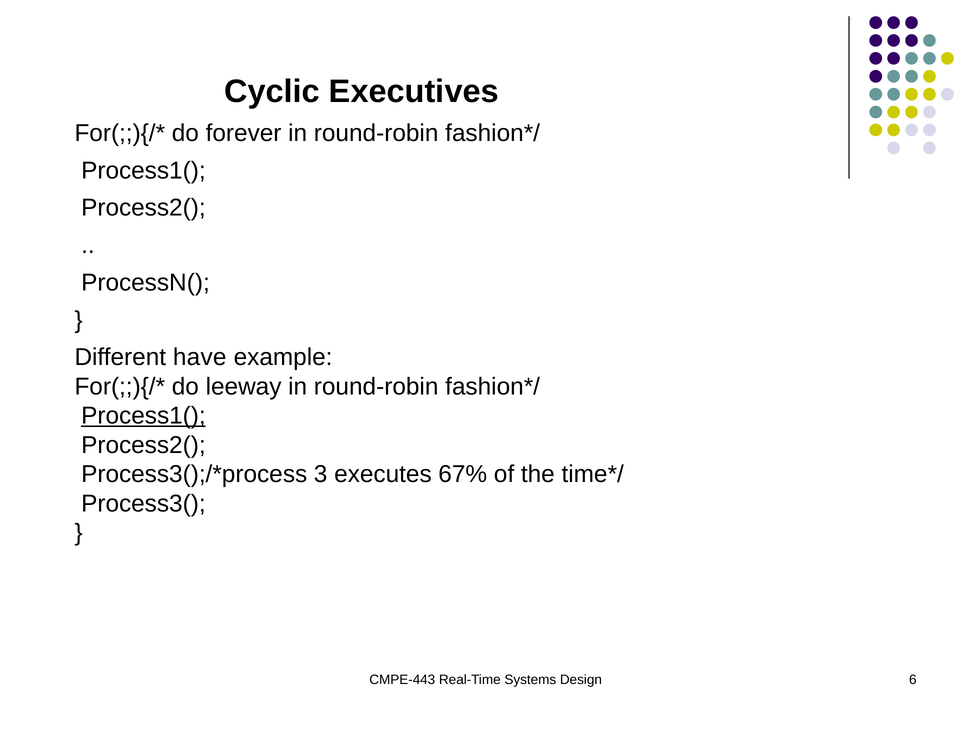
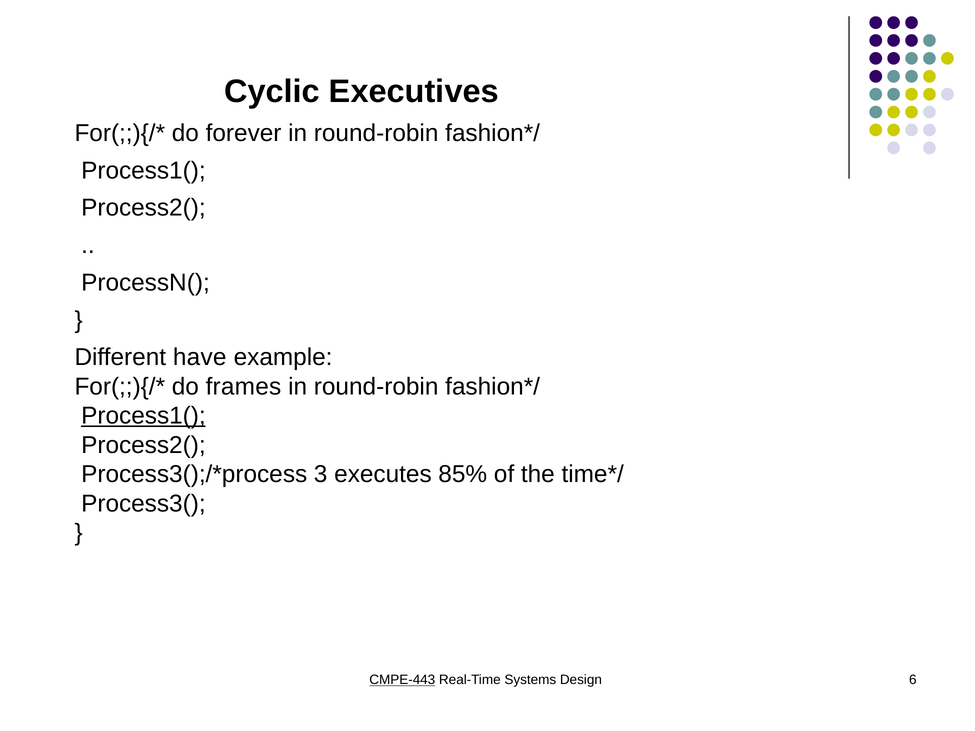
leeway: leeway -> frames (243, 387)
67%: 67% -> 85% (463, 475)
CMPE-443 underline: none -> present (402, 680)
